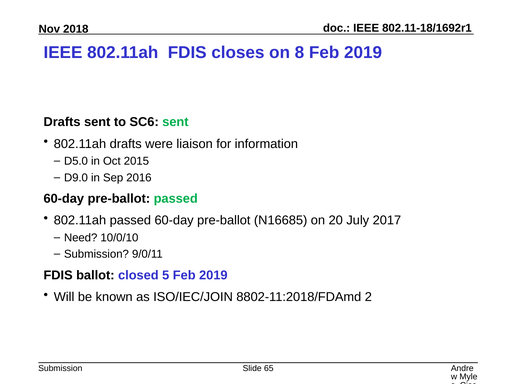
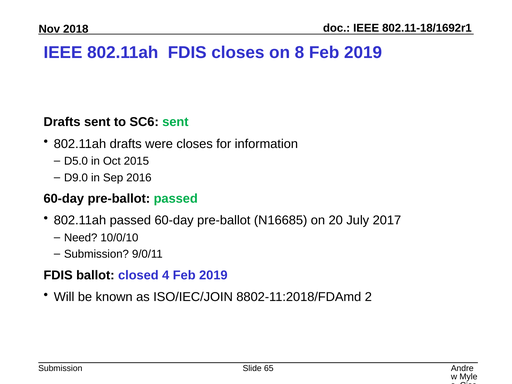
were liaison: liaison -> closes (195, 144)
5: 5 -> 4 (166, 275)
